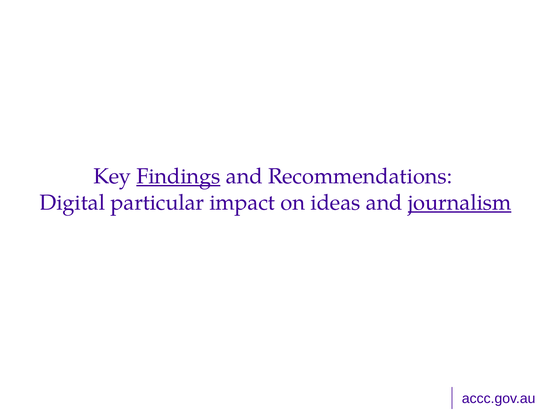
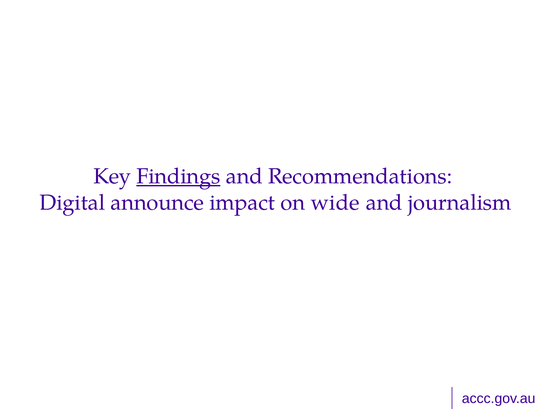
particular: particular -> announce (157, 203)
ideas: ideas -> wide (335, 203)
journalism underline: present -> none (460, 203)
